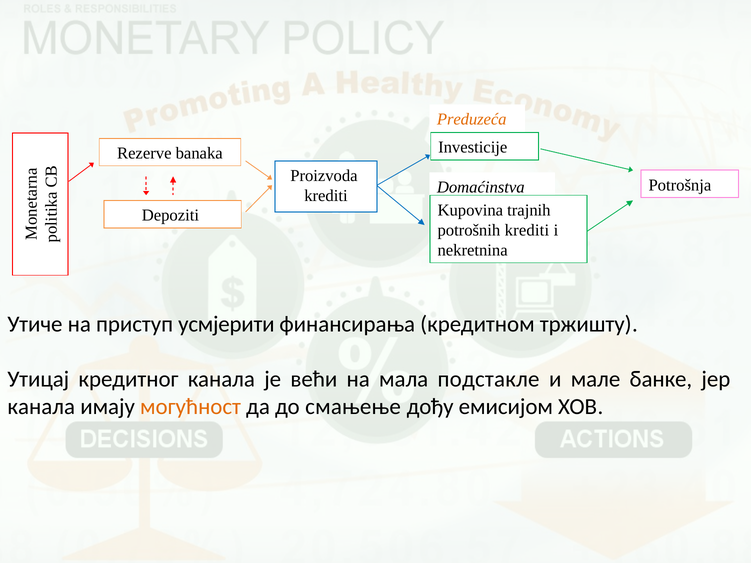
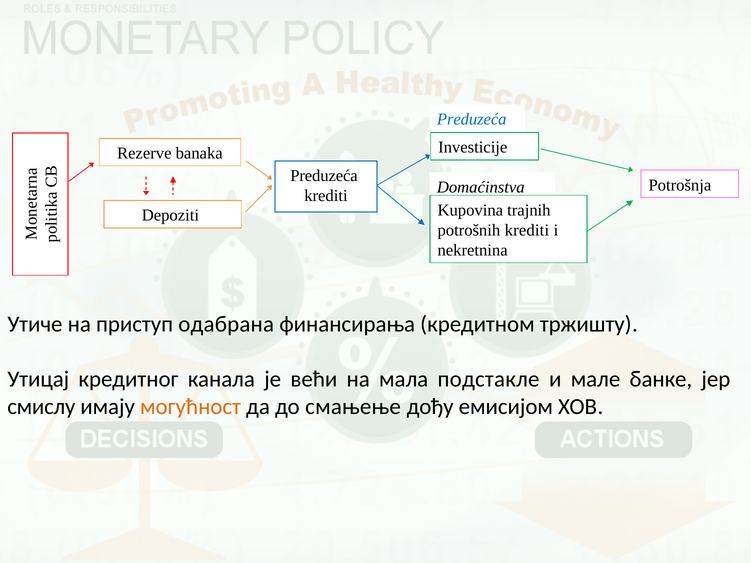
Preduzeća colour: orange -> blue (472, 119)
Proizvoda: Proizvoda -> Preduzeća (324, 176)
усмјерити: усмјерити -> одабрана (226, 324)
канала: канала -> смислу (41, 407)
